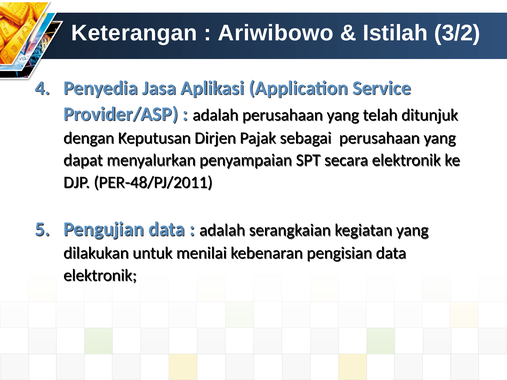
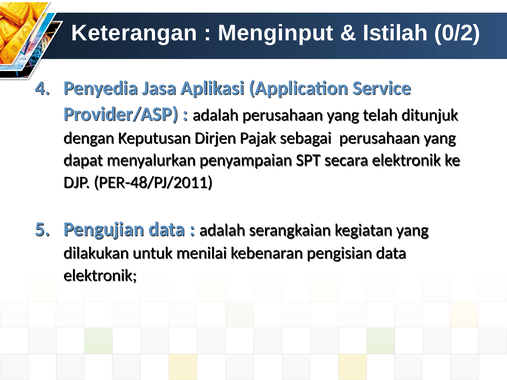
Ariwibowo: Ariwibowo -> Menginput (276, 33)
3/2: 3/2 -> 0/2 (457, 33)
